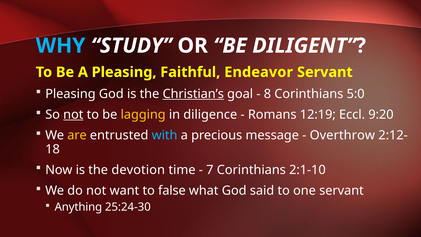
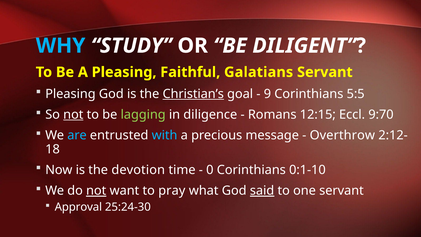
Endeavor: Endeavor -> Galatians (259, 72)
8: 8 -> 9 (267, 94)
5:0: 5:0 -> 5:5 (356, 94)
lagging colour: yellow -> light green (143, 115)
12:19: 12:19 -> 12:15 (318, 115)
9:20: 9:20 -> 9:70 (381, 115)
are colour: yellow -> light blue (77, 135)
7: 7 -> 0 (210, 170)
2:1-10: 2:1-10 -> 0:1-10 (307, 170)
not underline: none -> present (96, 191)
false: false -> pray (172, 191)
said underline: none -> present (262, 191)
Anything: Anything -> Approval (78, 207)
